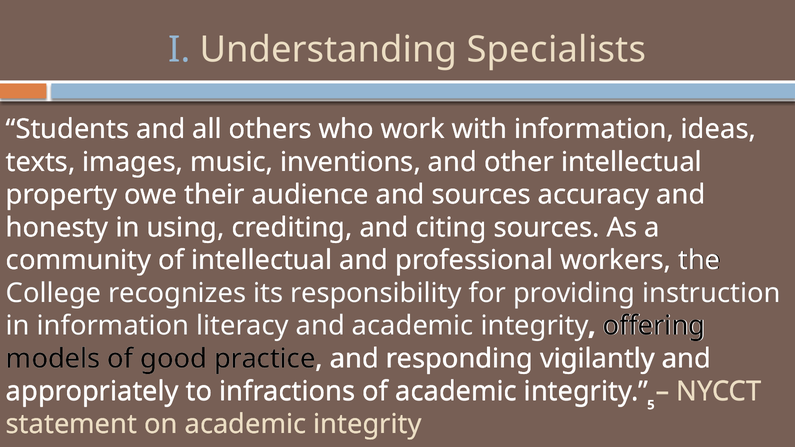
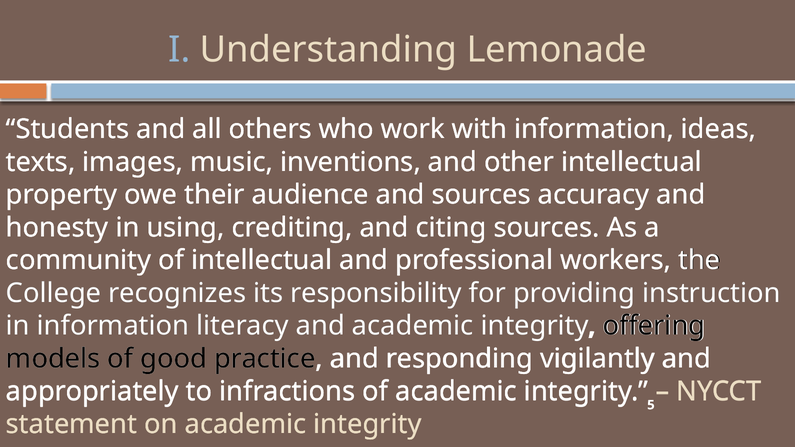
Specialists: Specialists -> Lemonade (557, 50)
